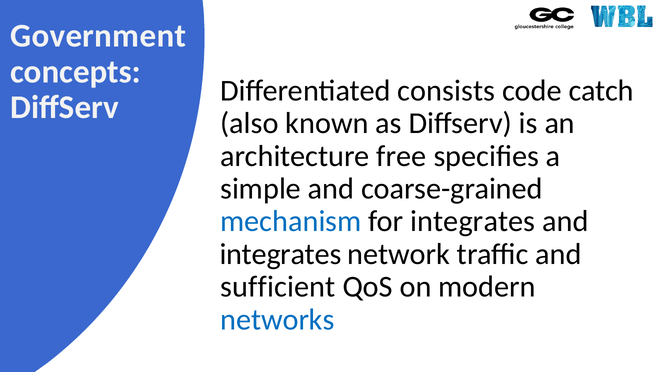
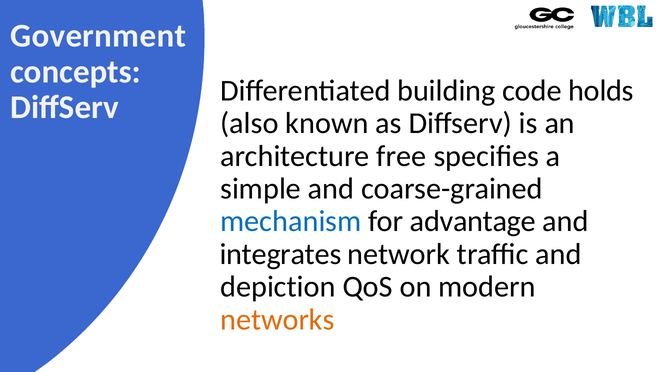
consists: consists -> building (446, 91)
catch: catch -> holds (601, 91)
for integrates: integrates -> advantage (473, 221)
sufficient: sufficient -> depiction (278, 287)
networks colour: blue -> orange (277, 319)
